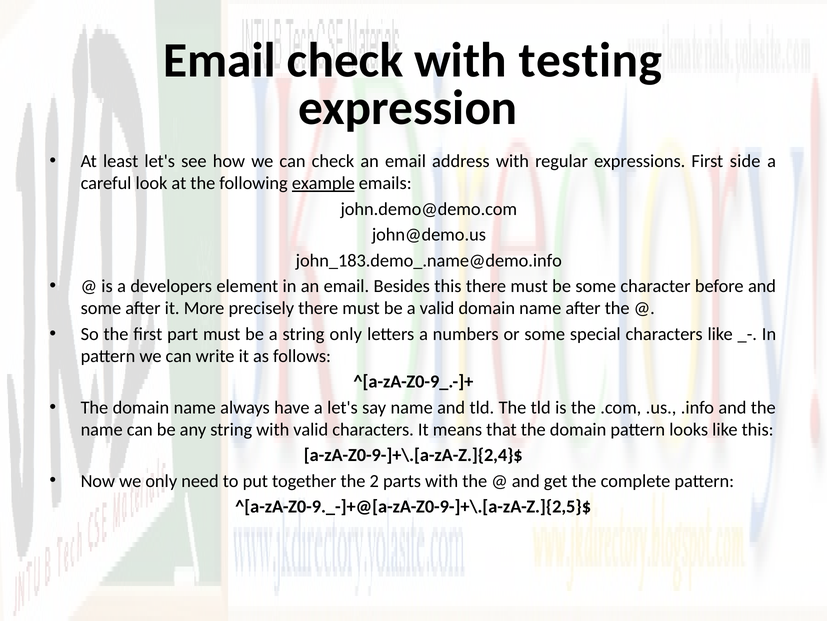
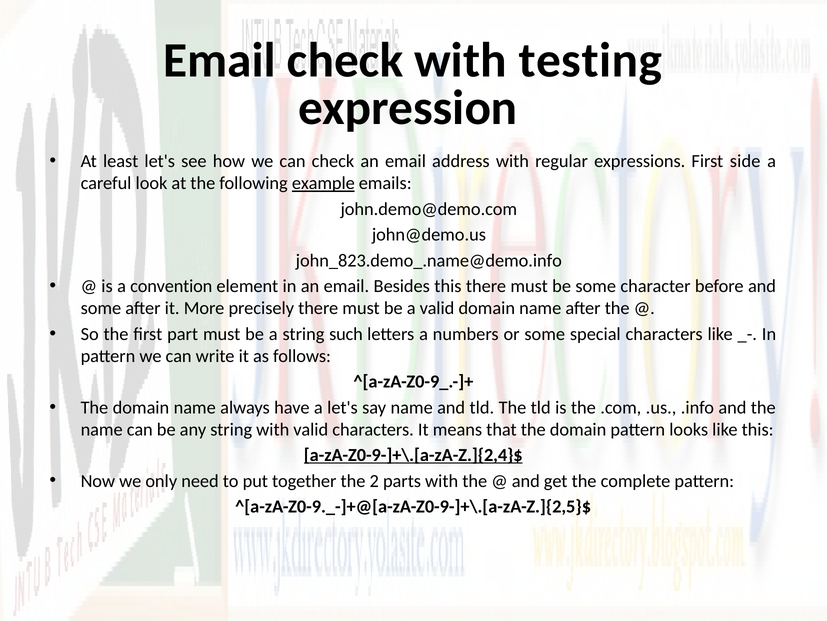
john_183.demo_.name@demo.info: john_183.demo_.name@demo.info -> john_823.demo_.name@demo.info (429, 260)
developers: developers -> convention (171, 286)
string only: only -> such (346, 334)
a-zA-Z0-9-]+\.[a-zA-Z.]{2,4}$ underline: none -> present (413, 455)
